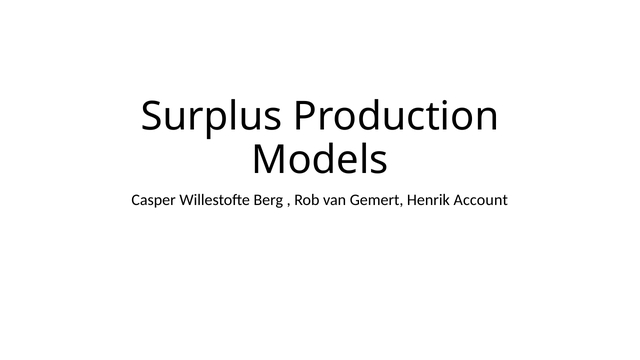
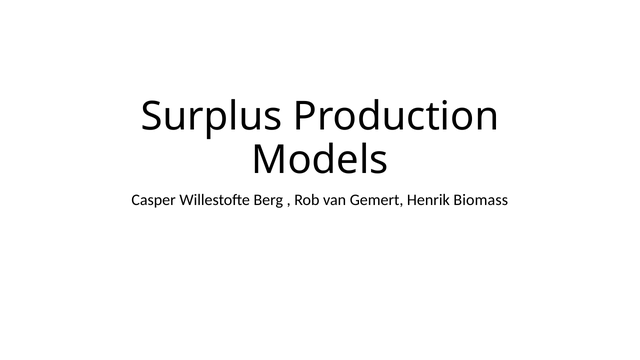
Account: Account -> Biomass (481, 200)
